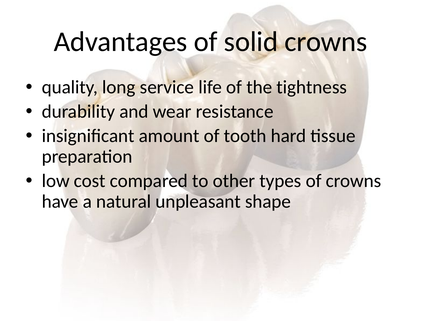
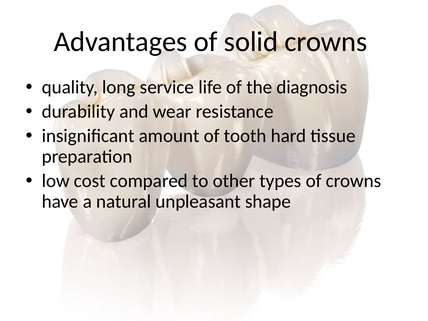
tightness: tightness -> diagnosis (312, 87)
